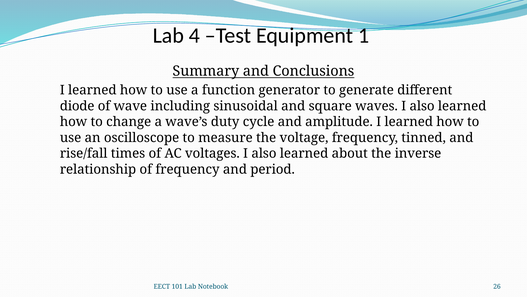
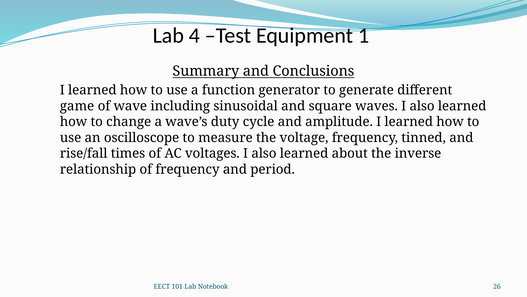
diode: diode -> game (77, 106)
